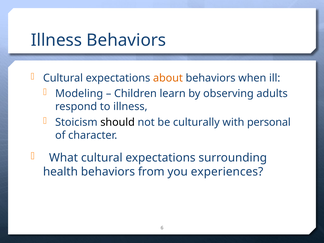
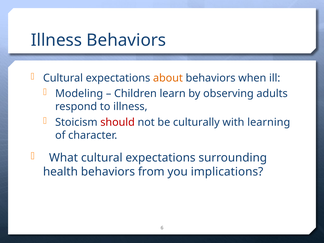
should colour: black -> red (118, 122)
personal: personal -> learning (269, 122)
experiences: experiences -> implications (227, 172)
